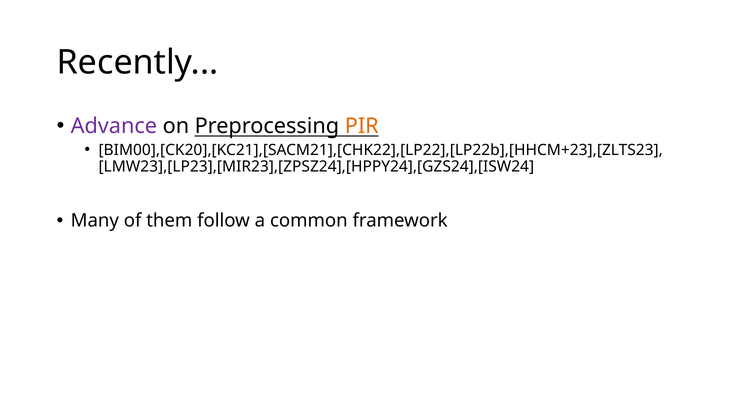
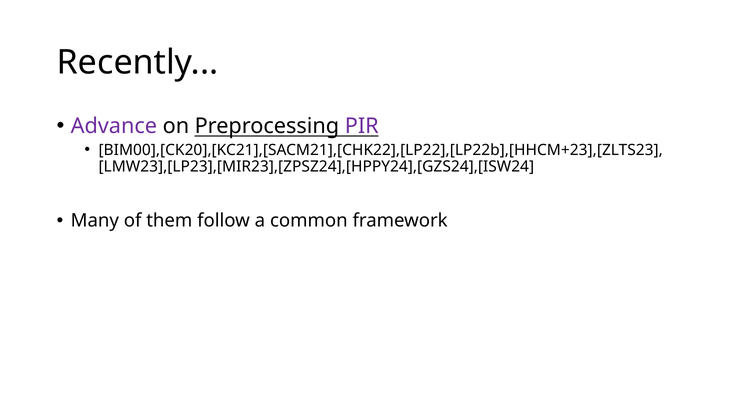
PIR colour: orange -> purple (362, 126)
